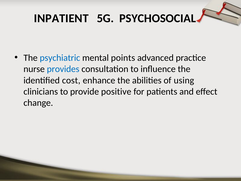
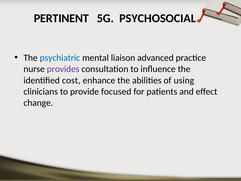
INPATIENT: INPATIENT -> PERTINENT (61, 18)
points: points -> liaison (123, 58)
provides colour: blue -> purple (63, 69)
positive: positive -> focused (116, 91)
